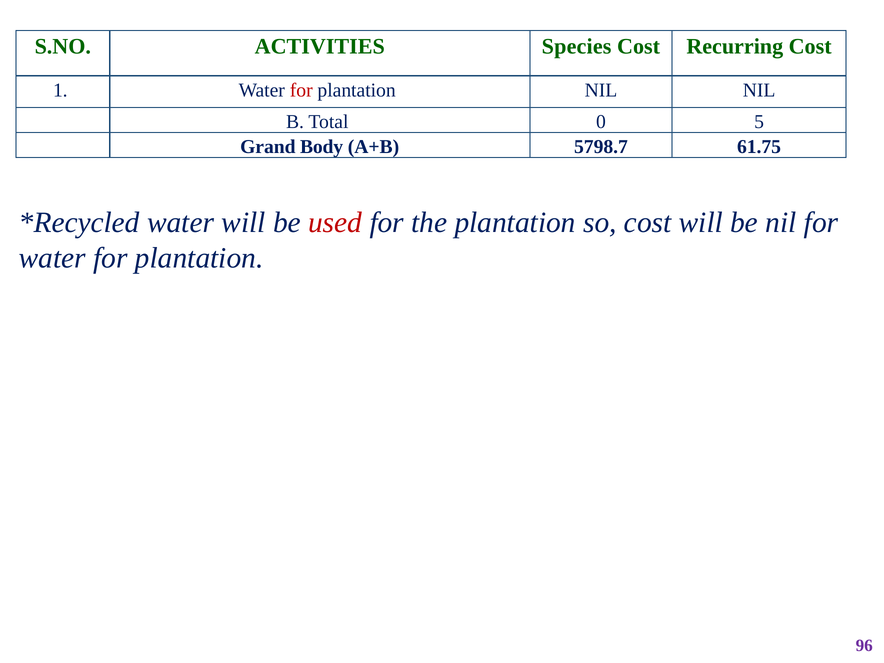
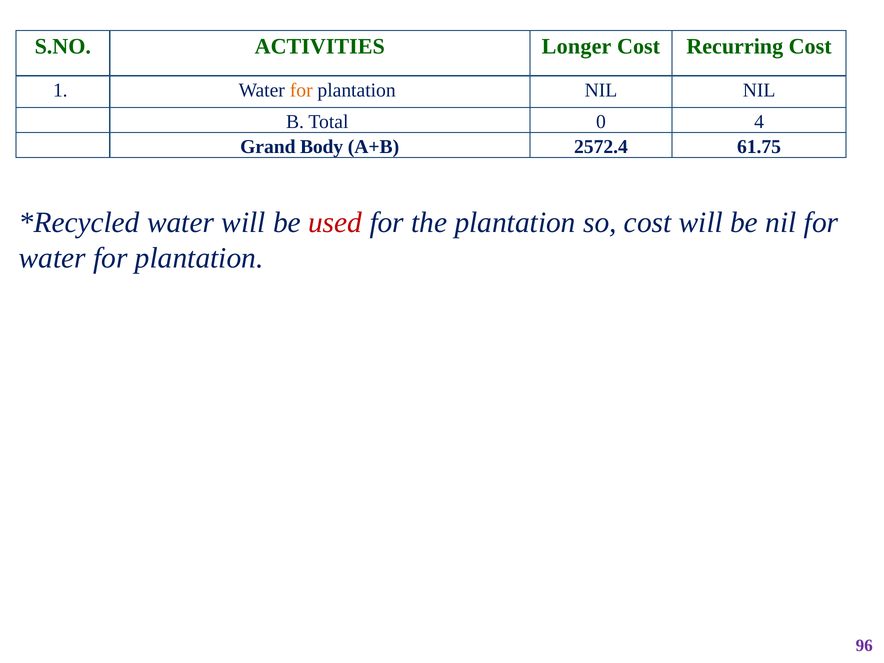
Species: Species -> Longer (577, 47)
for colour: red -> orange (301, 90)
5: 5 -> 4 (759, 122)
5798.7: 5798.7 -> 2572.4 (601, 147)
